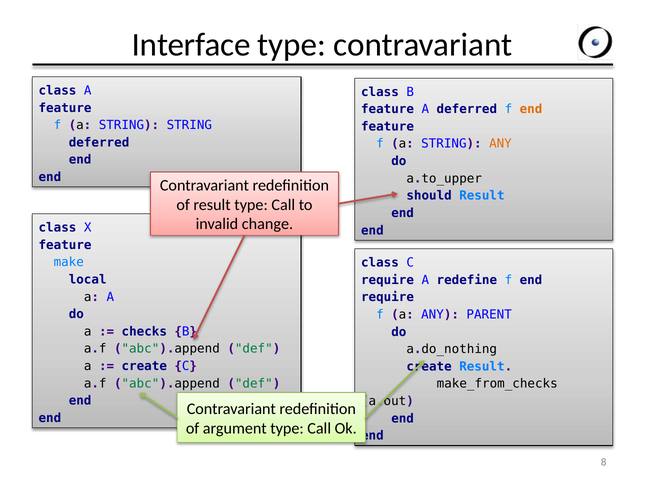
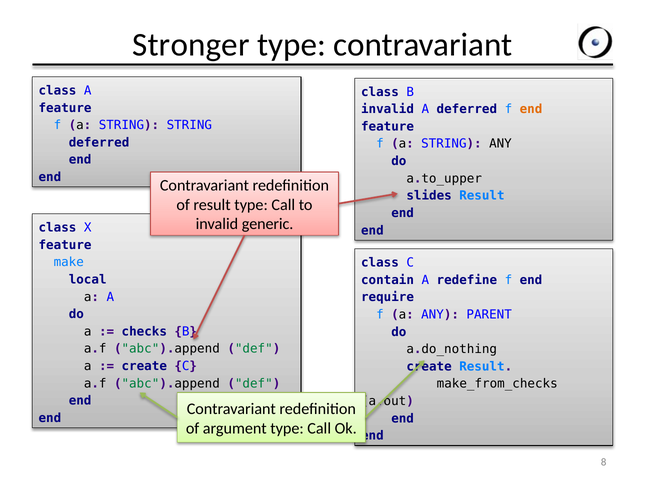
Interface: Interface -> Stronger (191, 45)
feature: feature -> invalid (388, 109)
ANY colour: orange -> black (500, 144)
should: should -> slides (429, 196)
change: change -> generic (268, 224)
require: require -> contain (388, 280)
